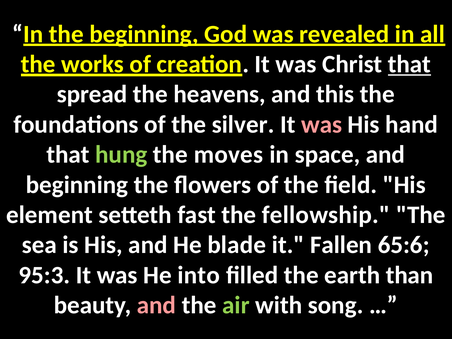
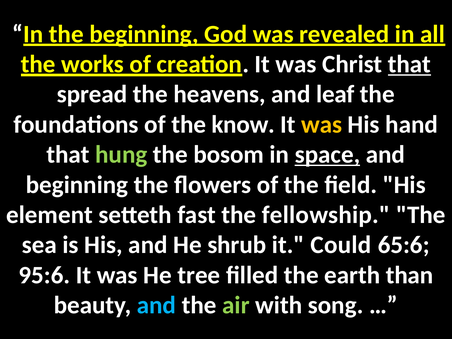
this: this -> leaf (335, 94)
silver: silver -> know (243, 124)
was colour: pink -> yellow (322, 124)
moves: moves -> bosom (229, 155)
space underline: none -> present (327, 155)
blade: blade -> shrub (237, 245)
Fallen: Fallen -> Could (341, 245)
95:3: 95:3 -> 95:6 (44, 275)
into: into -> tree (199, 275)
and colour: pink -> light blue (156, 305)
